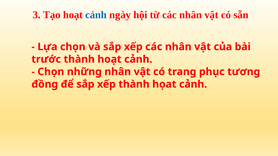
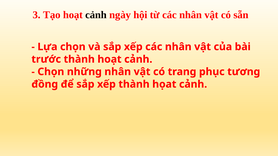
cảnh colour: blue -> black (96, 15)
